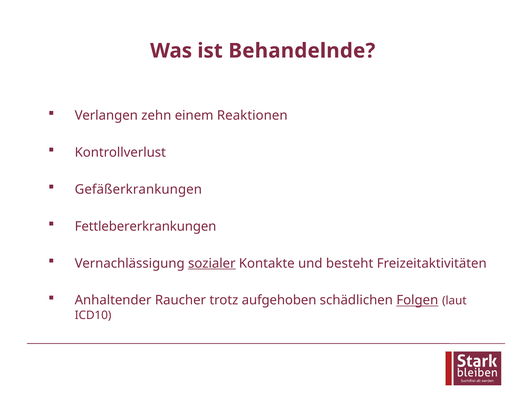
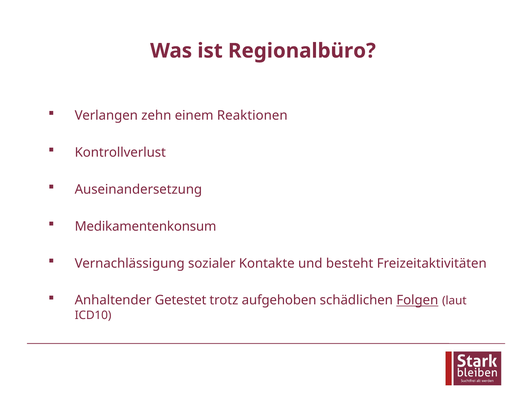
Behandelnde: Behandelnde -> Regionalbüro (302, 51)
Gefäßerkrankungen: Gefäßerkrankungen -> Auseinandersetzung (138, 189)
Fettlebererkrankungen: Fettlebererkrankungen -> Medikamentenkonsum (146, 226)
sozialer underline: present -> none (212, 263)
Raucher: Raucher -> Getestet (181, 300)
